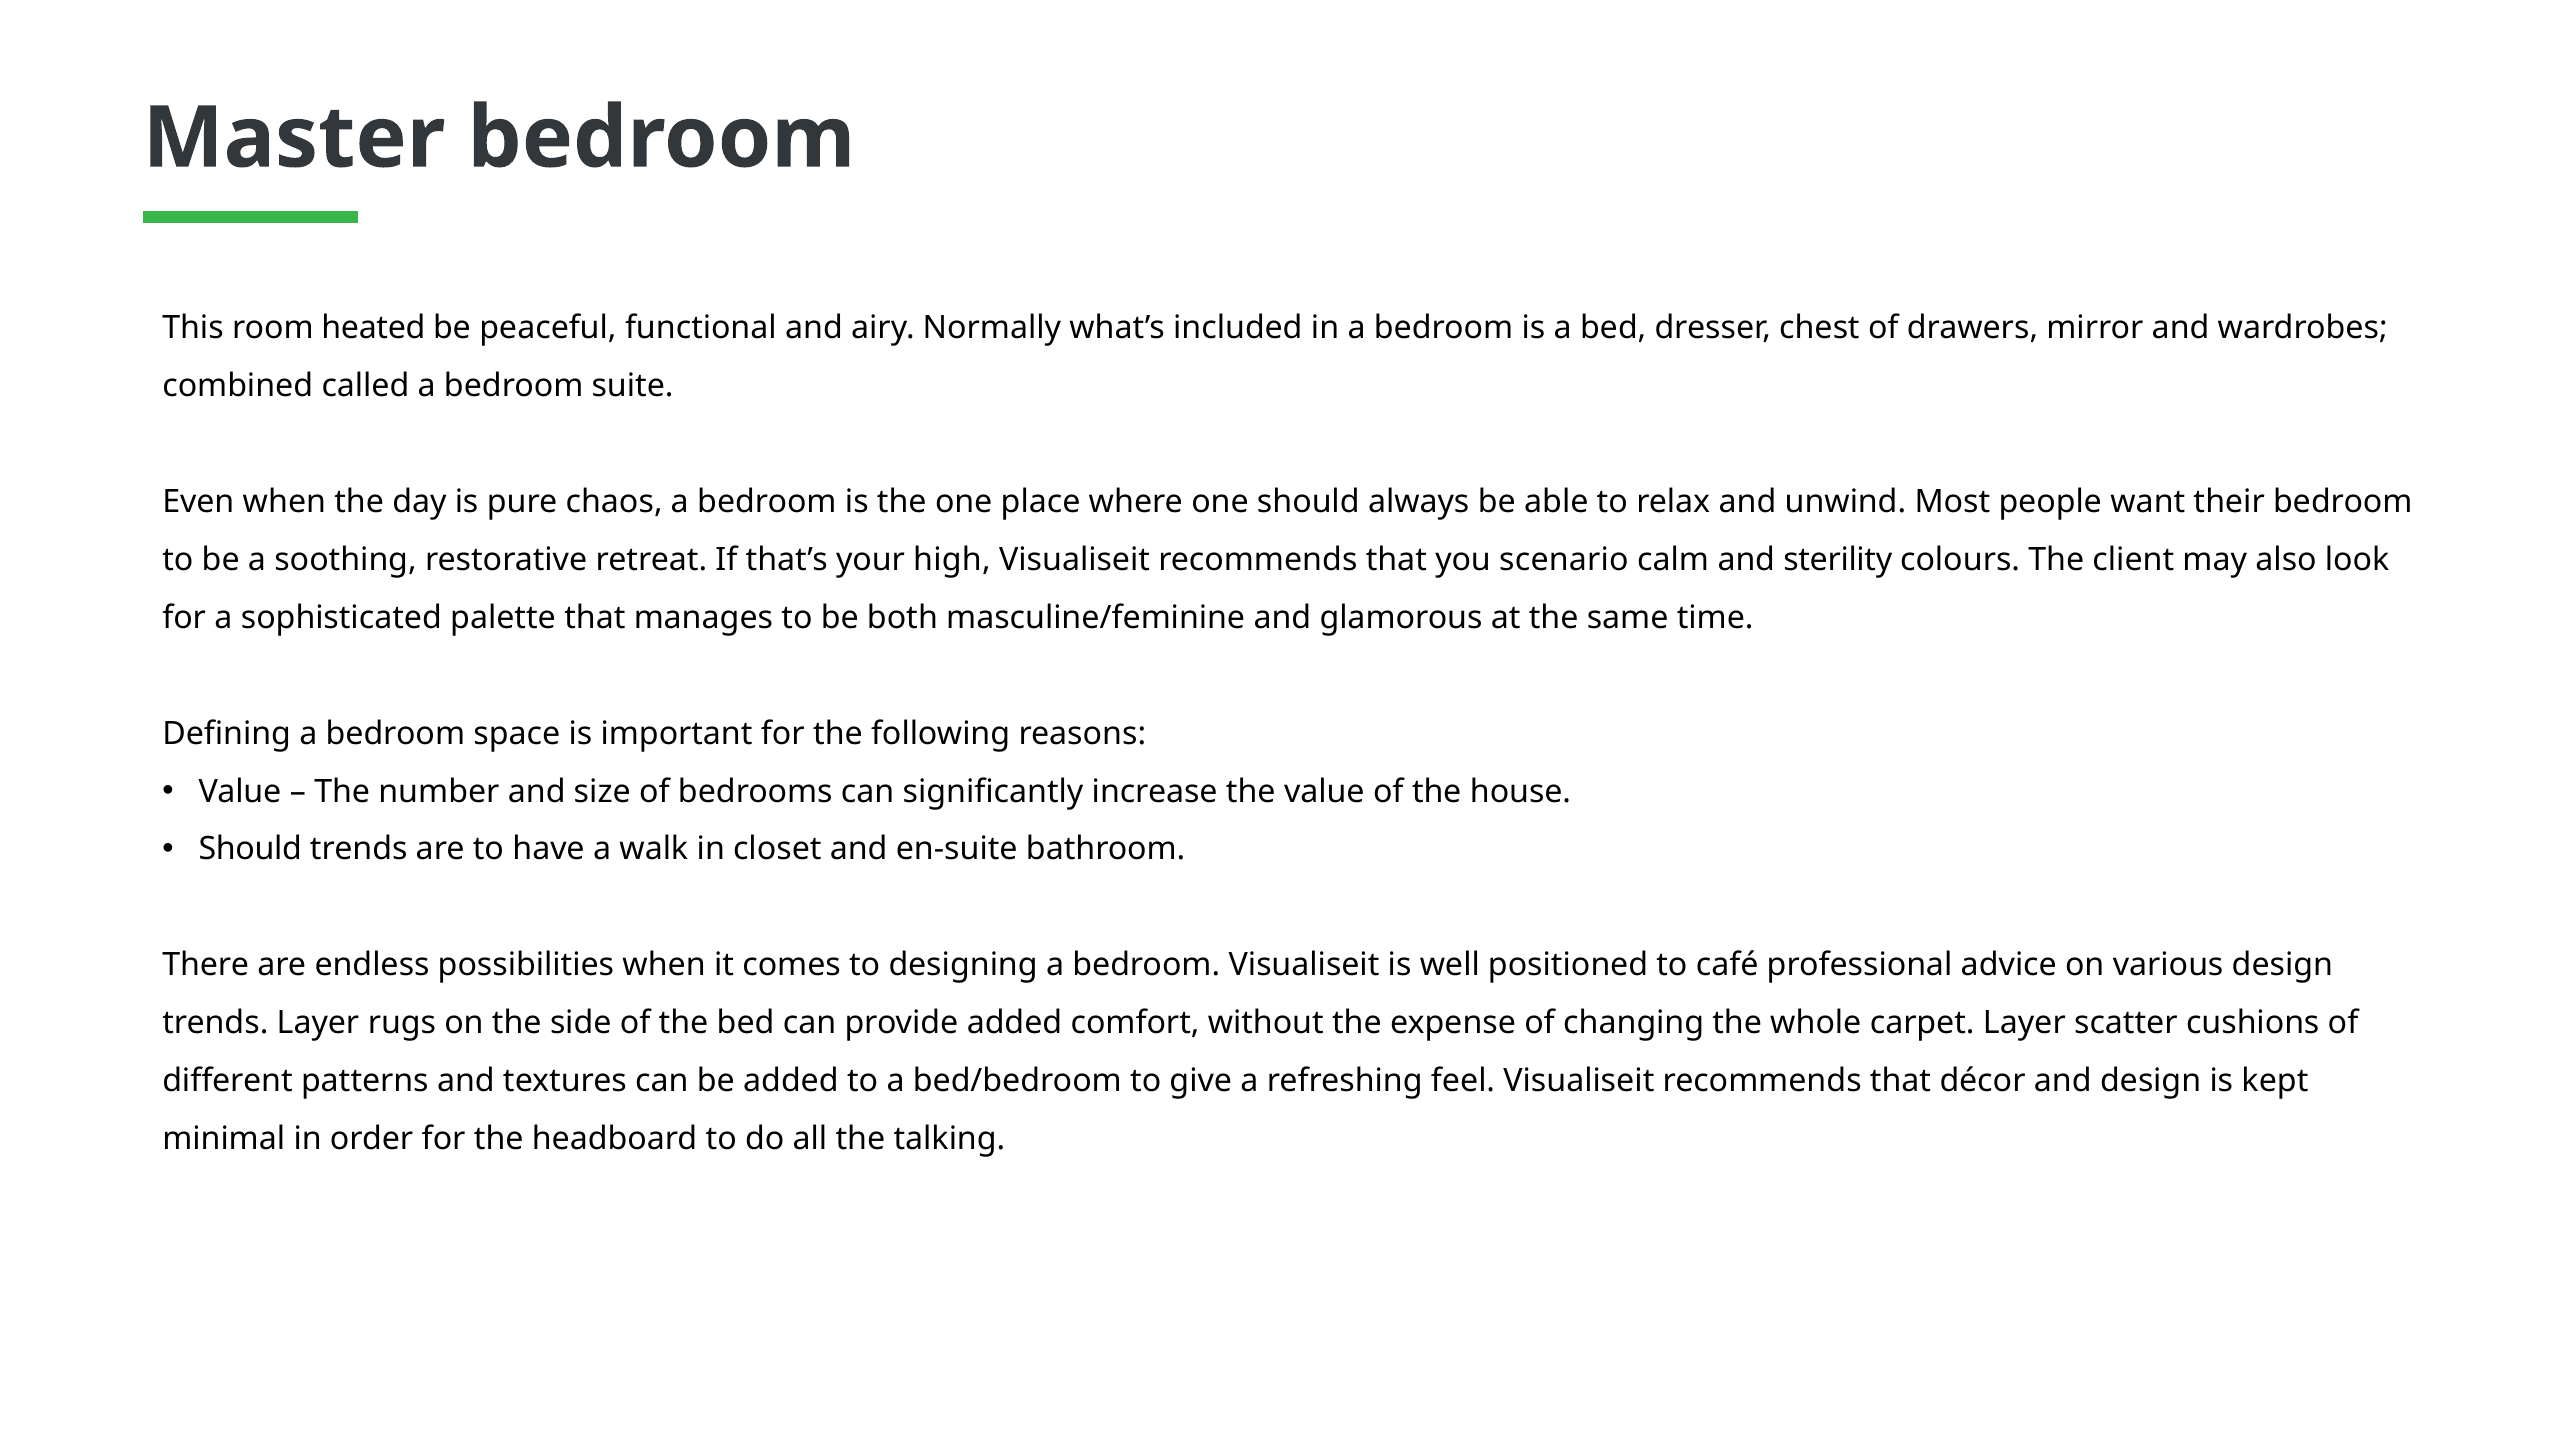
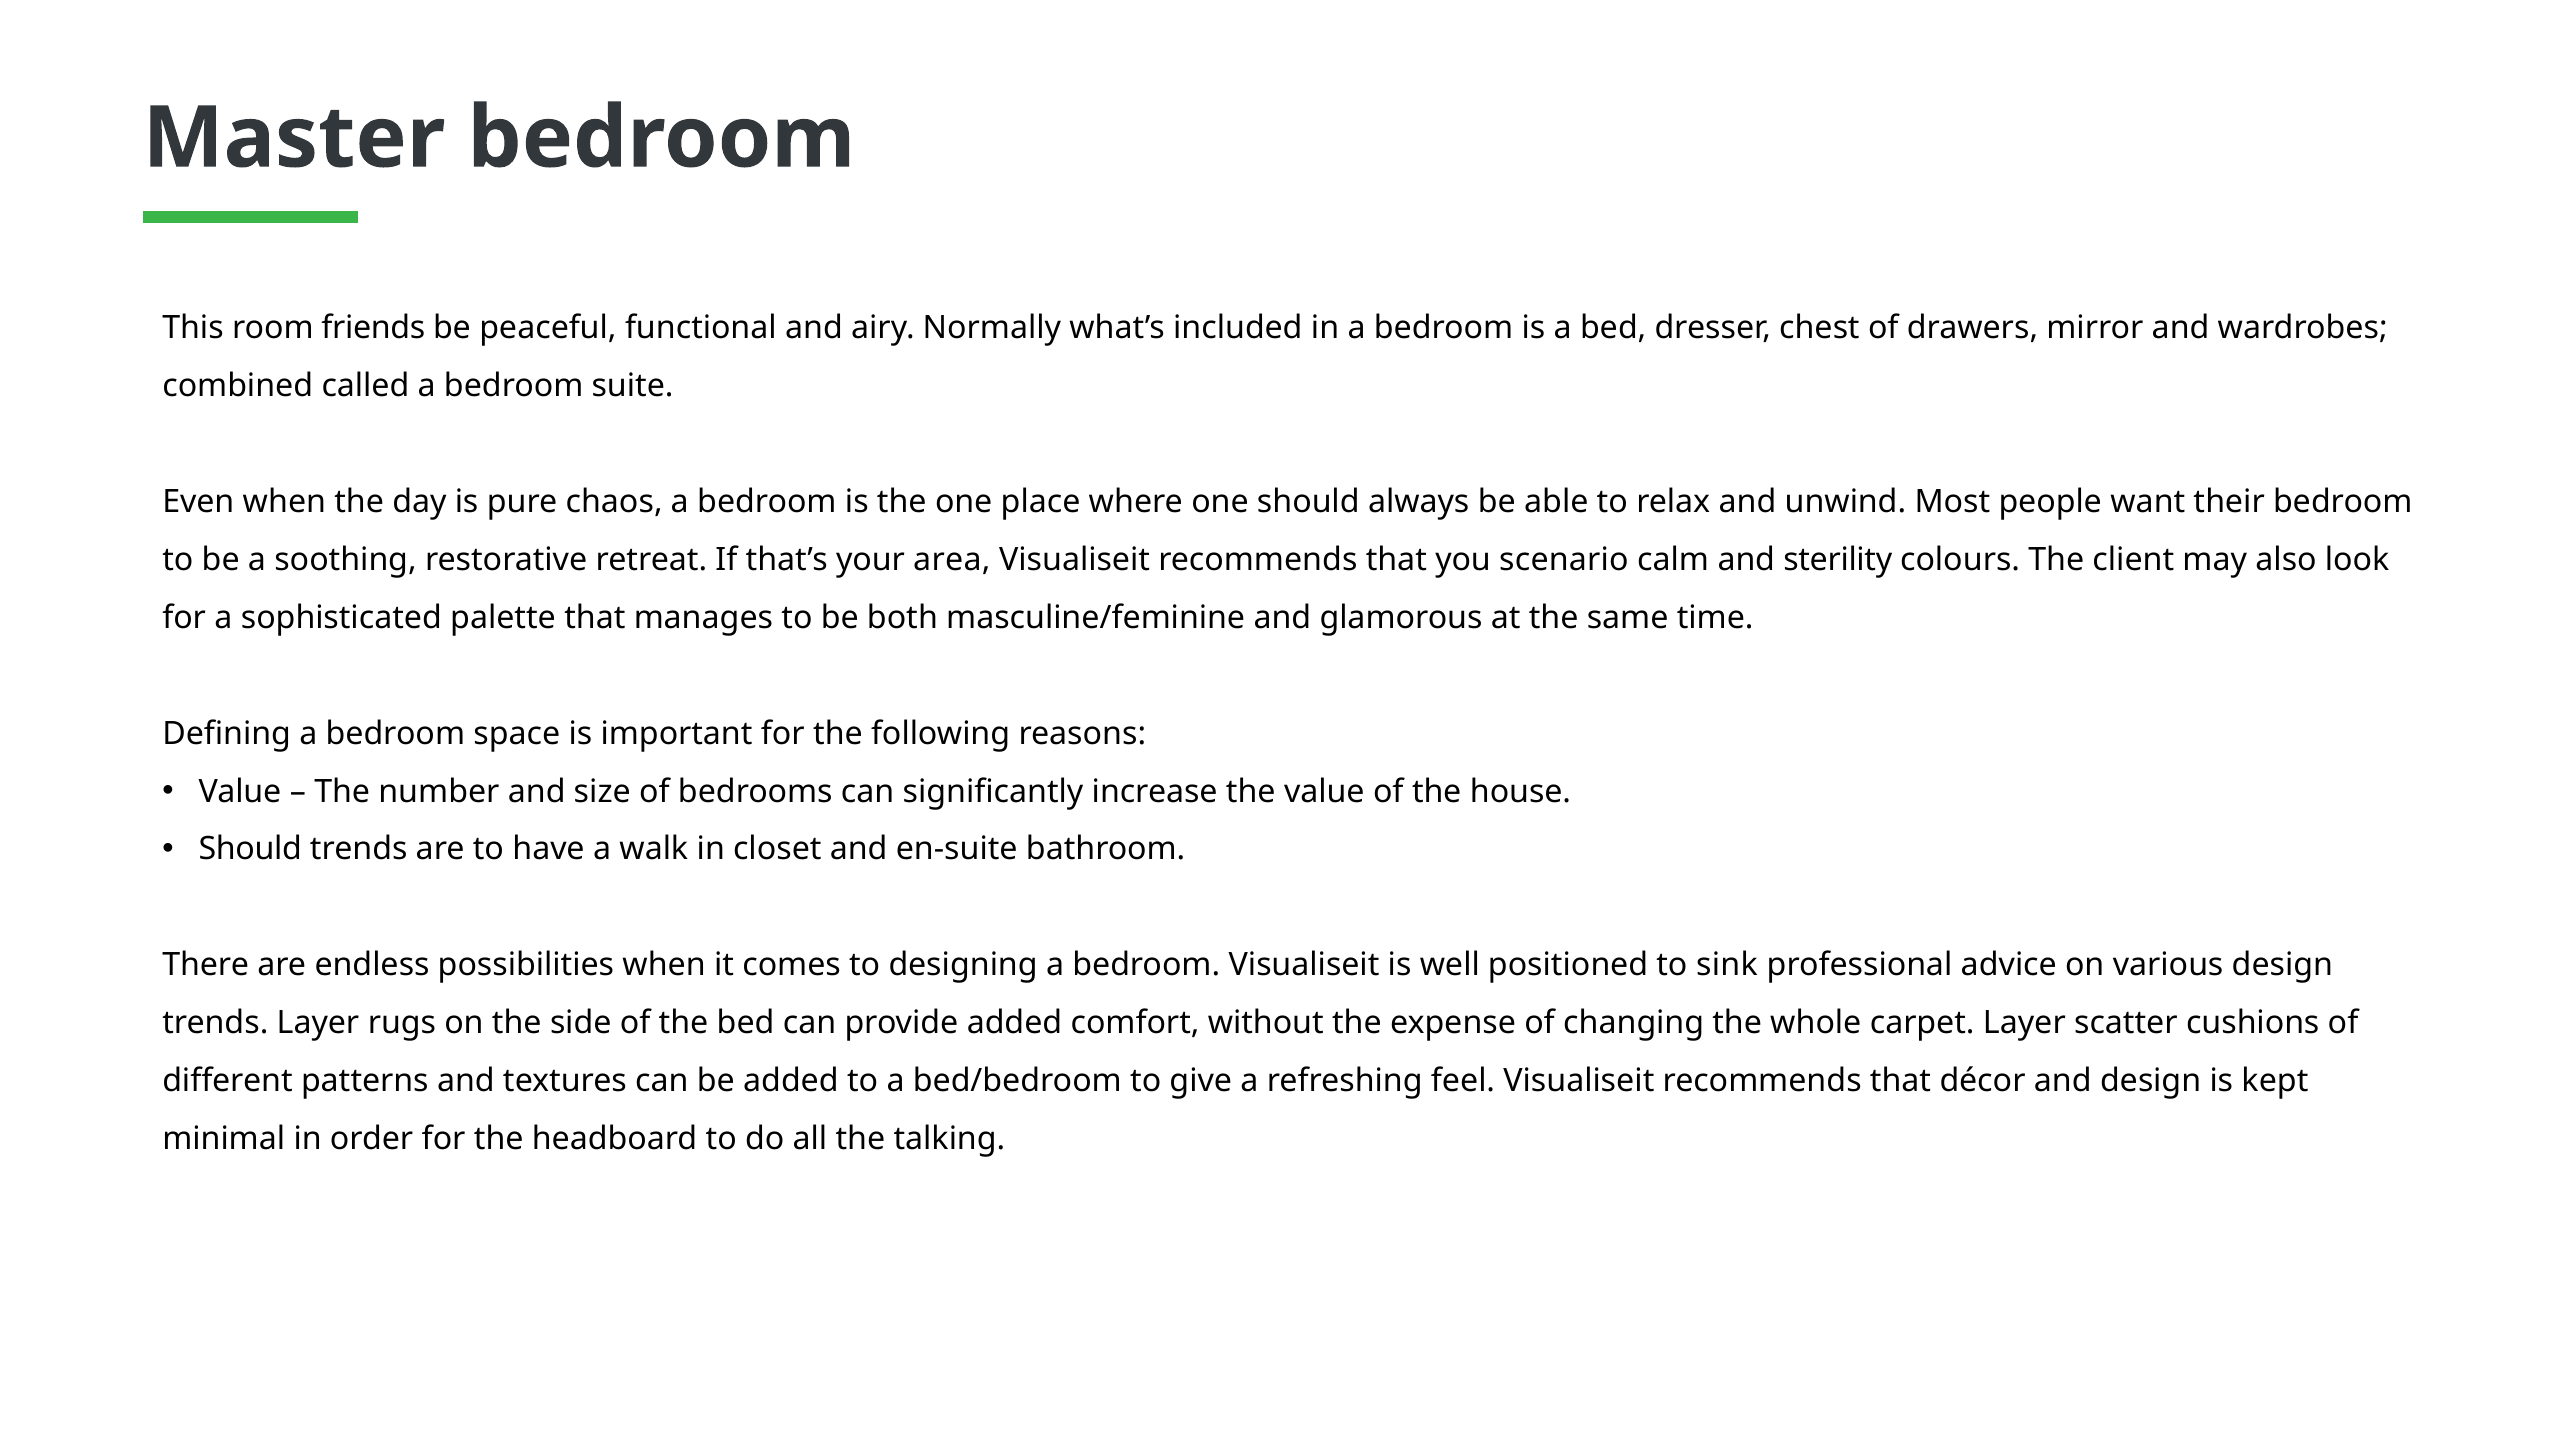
heated: heated -> friends (373, 328)
high: high -> area (952, 560)
café: café -> sink (1727, 965)
